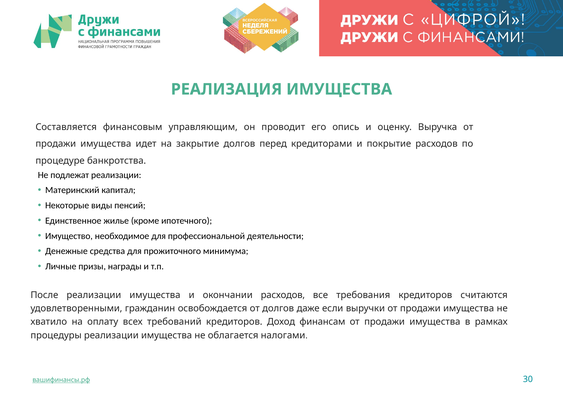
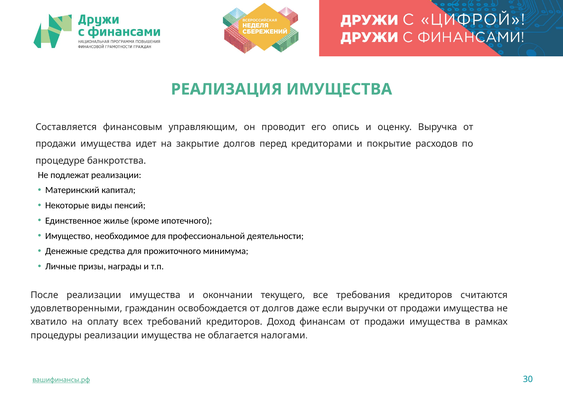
окончании расходов: расходов -> текущего (283, 295)
